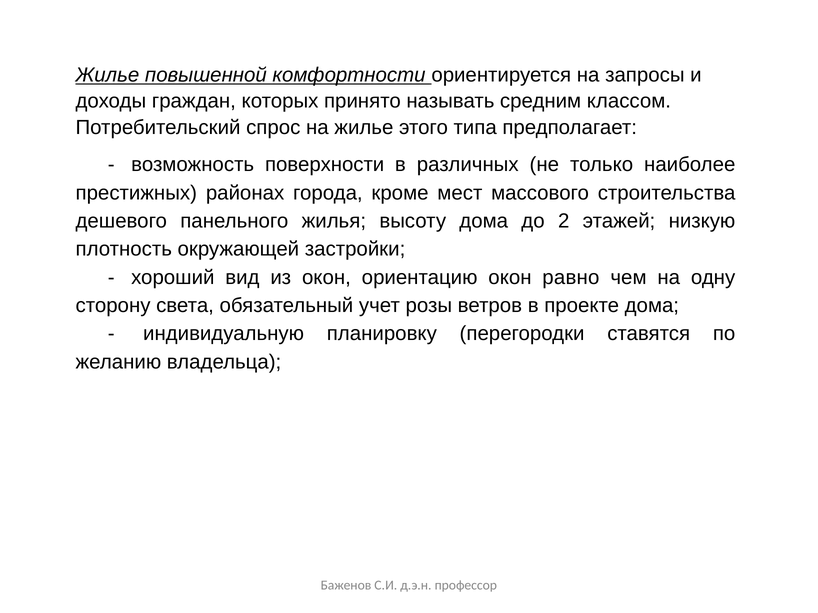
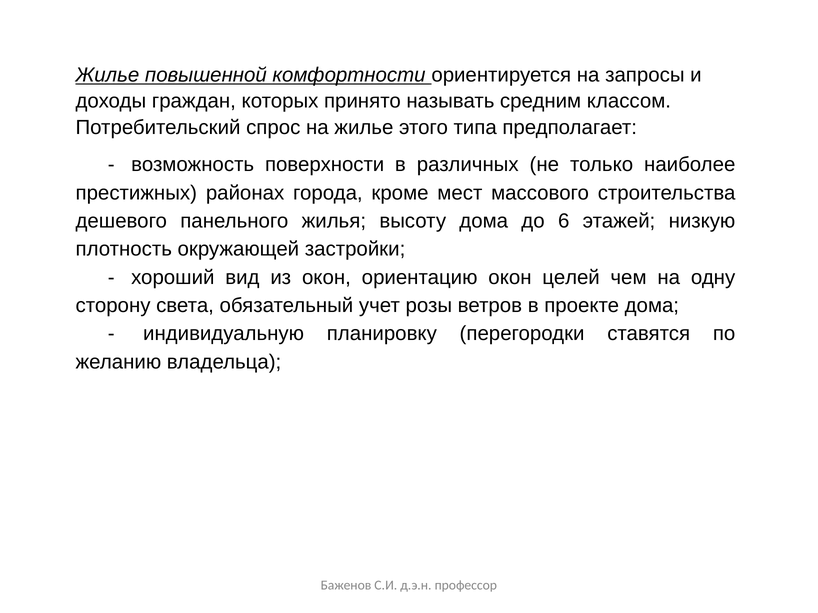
2: 2 -> 6 (564, 221)
равно: равно -> целей (571, 278)
